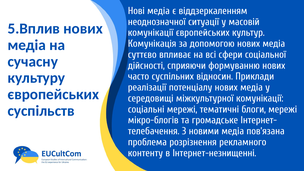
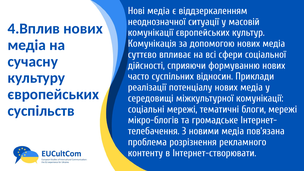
5.Вплив: 5.Вплив -> 4.Вплив (34, 29)
Інтернет-незнищенні: Інтернет-незнищенні -> Інтернет-створювати (214, 153)
